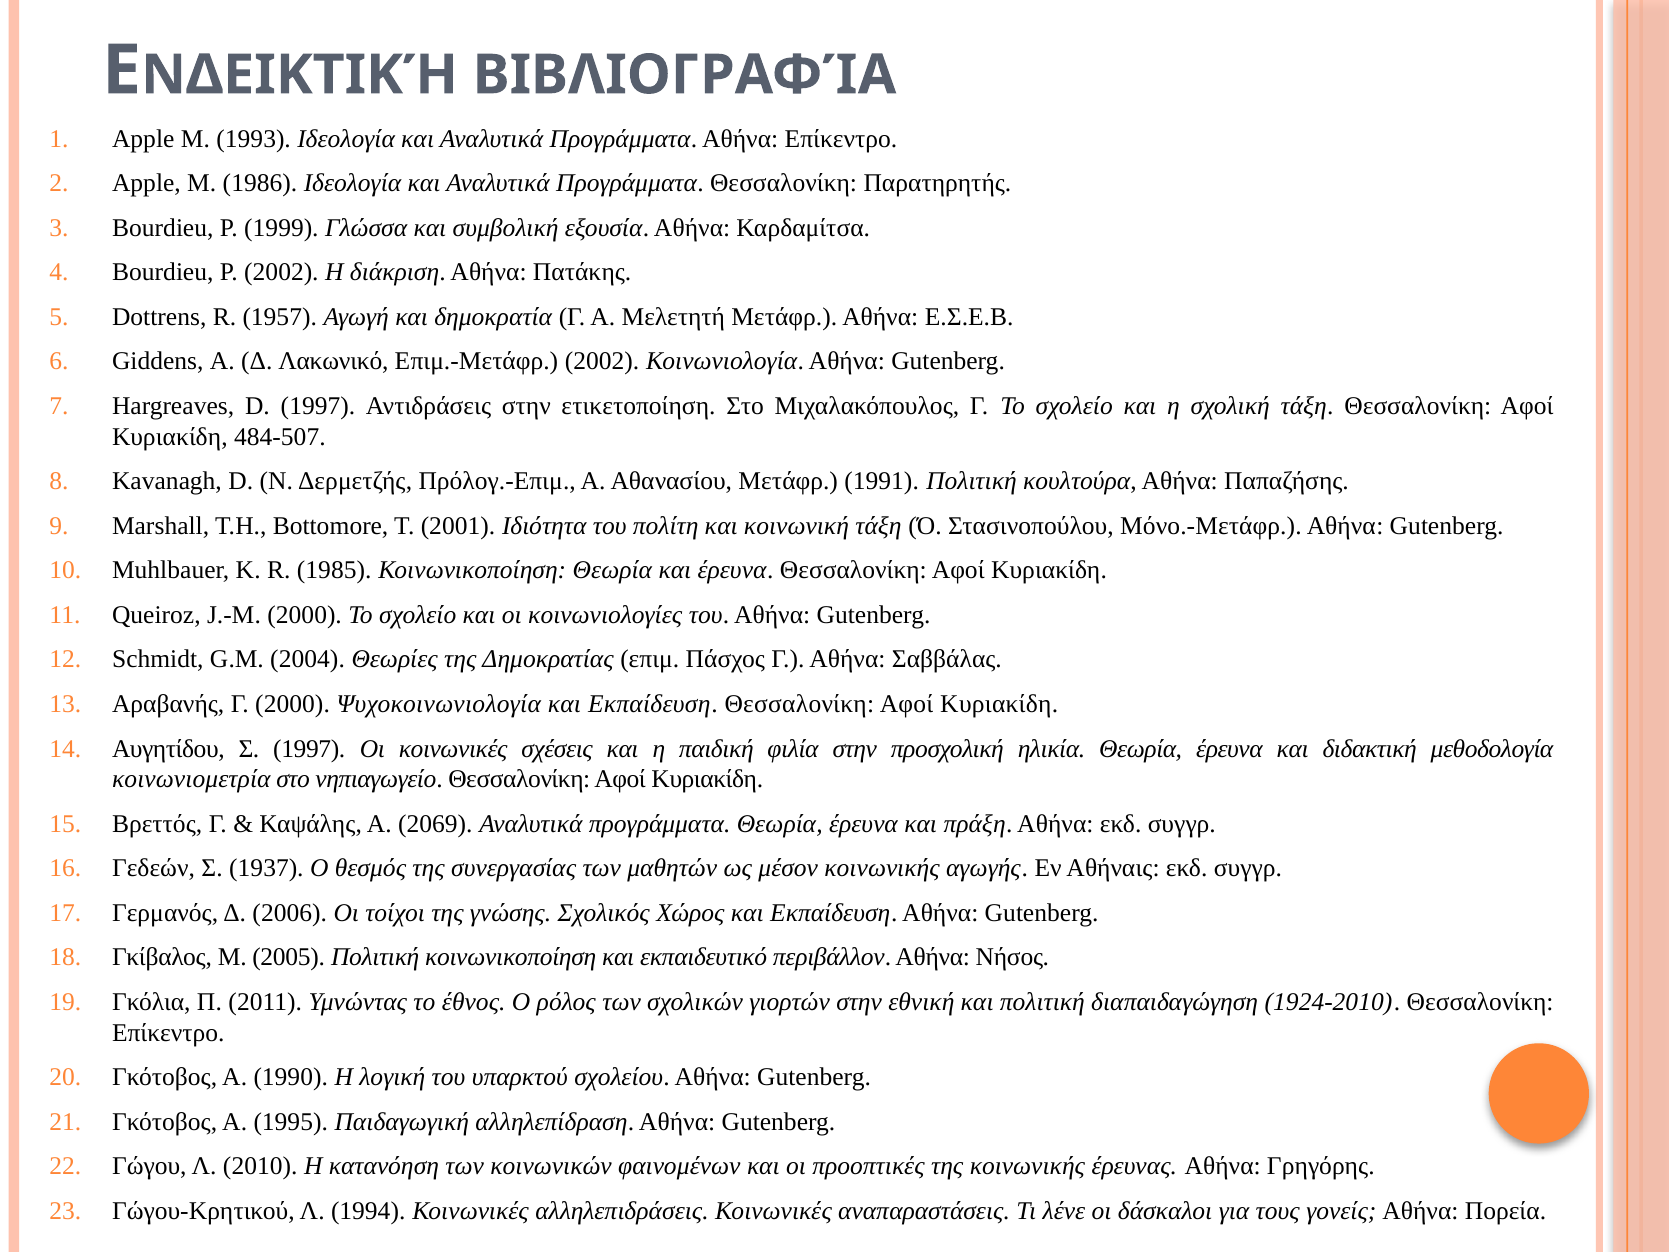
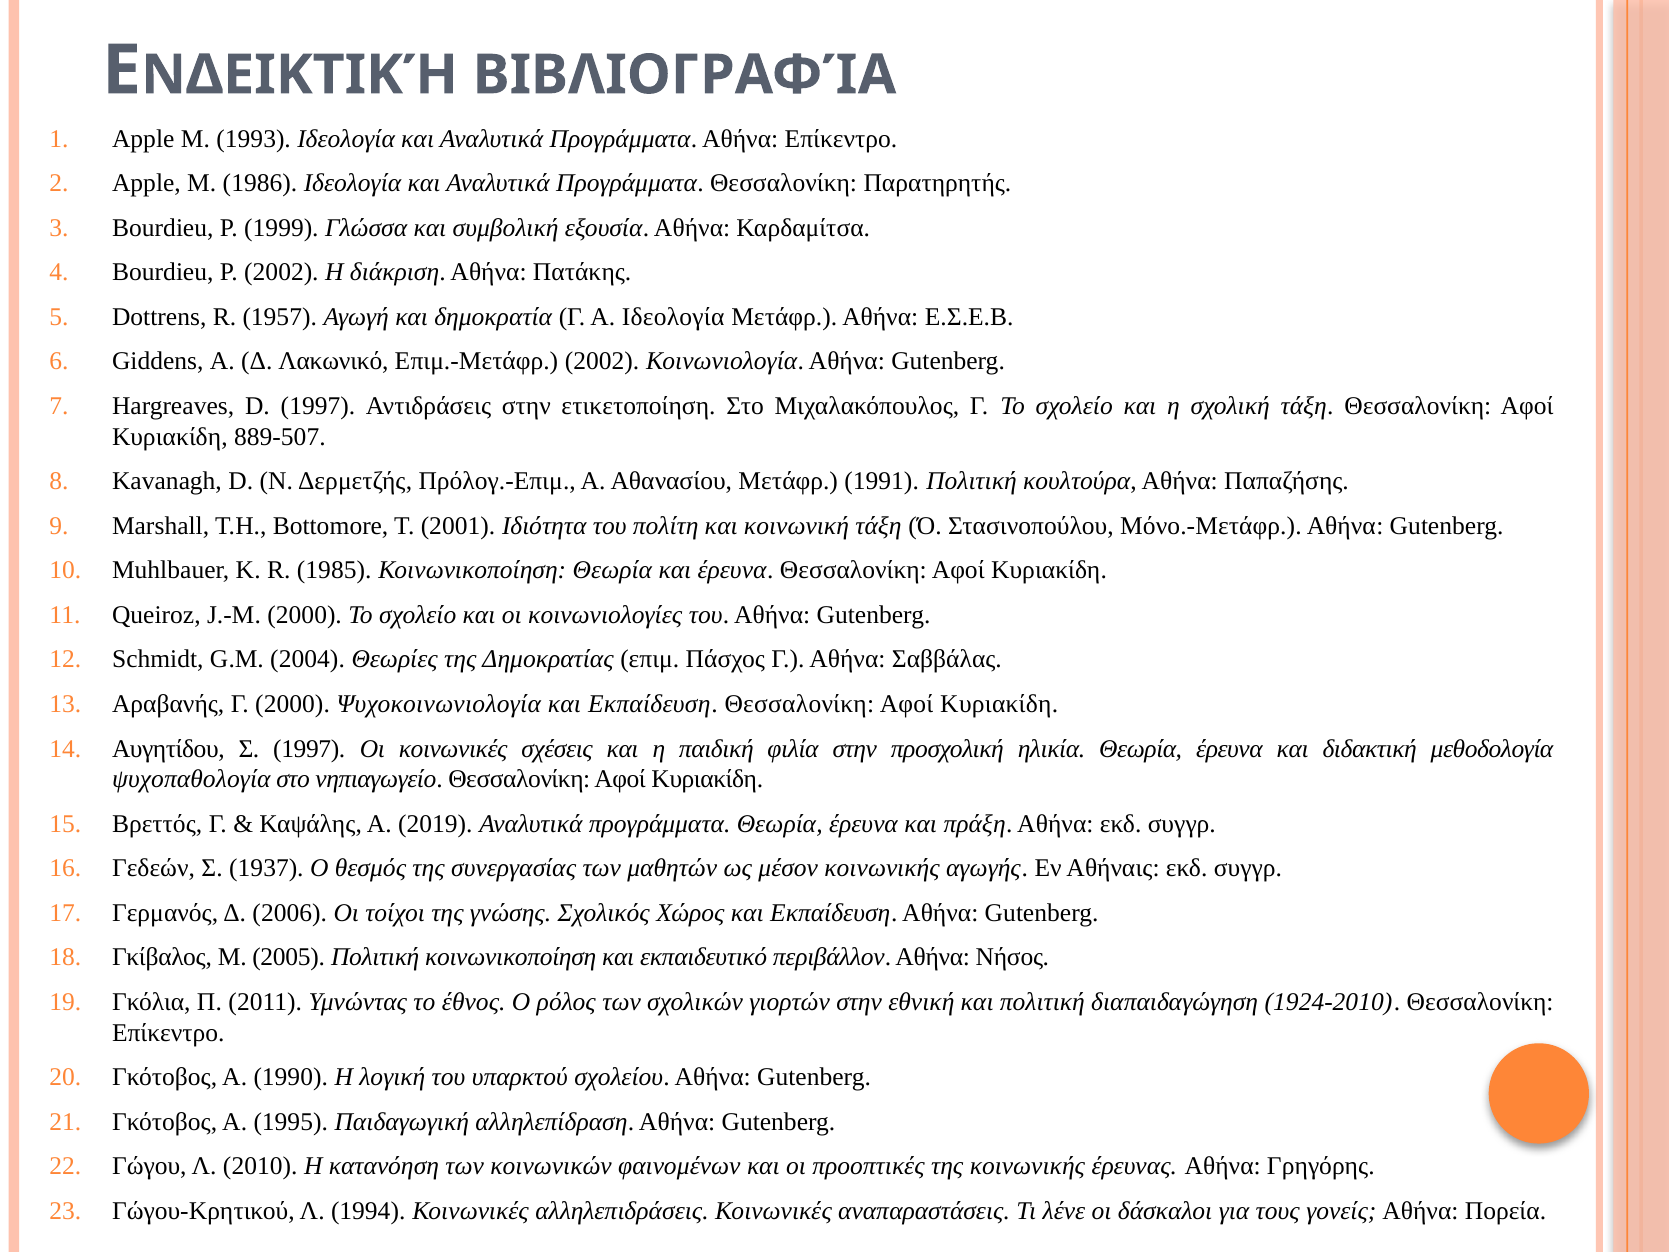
Α Μελετητή: Μελετητή -> Ιδεολογία (673, 317)
484-507: 484-507 -> 889-507 (280, 437)
κοινωνιομετρία: κοινωνιομετρία -> ψυχοπαθολογία (191, 779)
2069: 2069 -> 2019 (435, 824)
